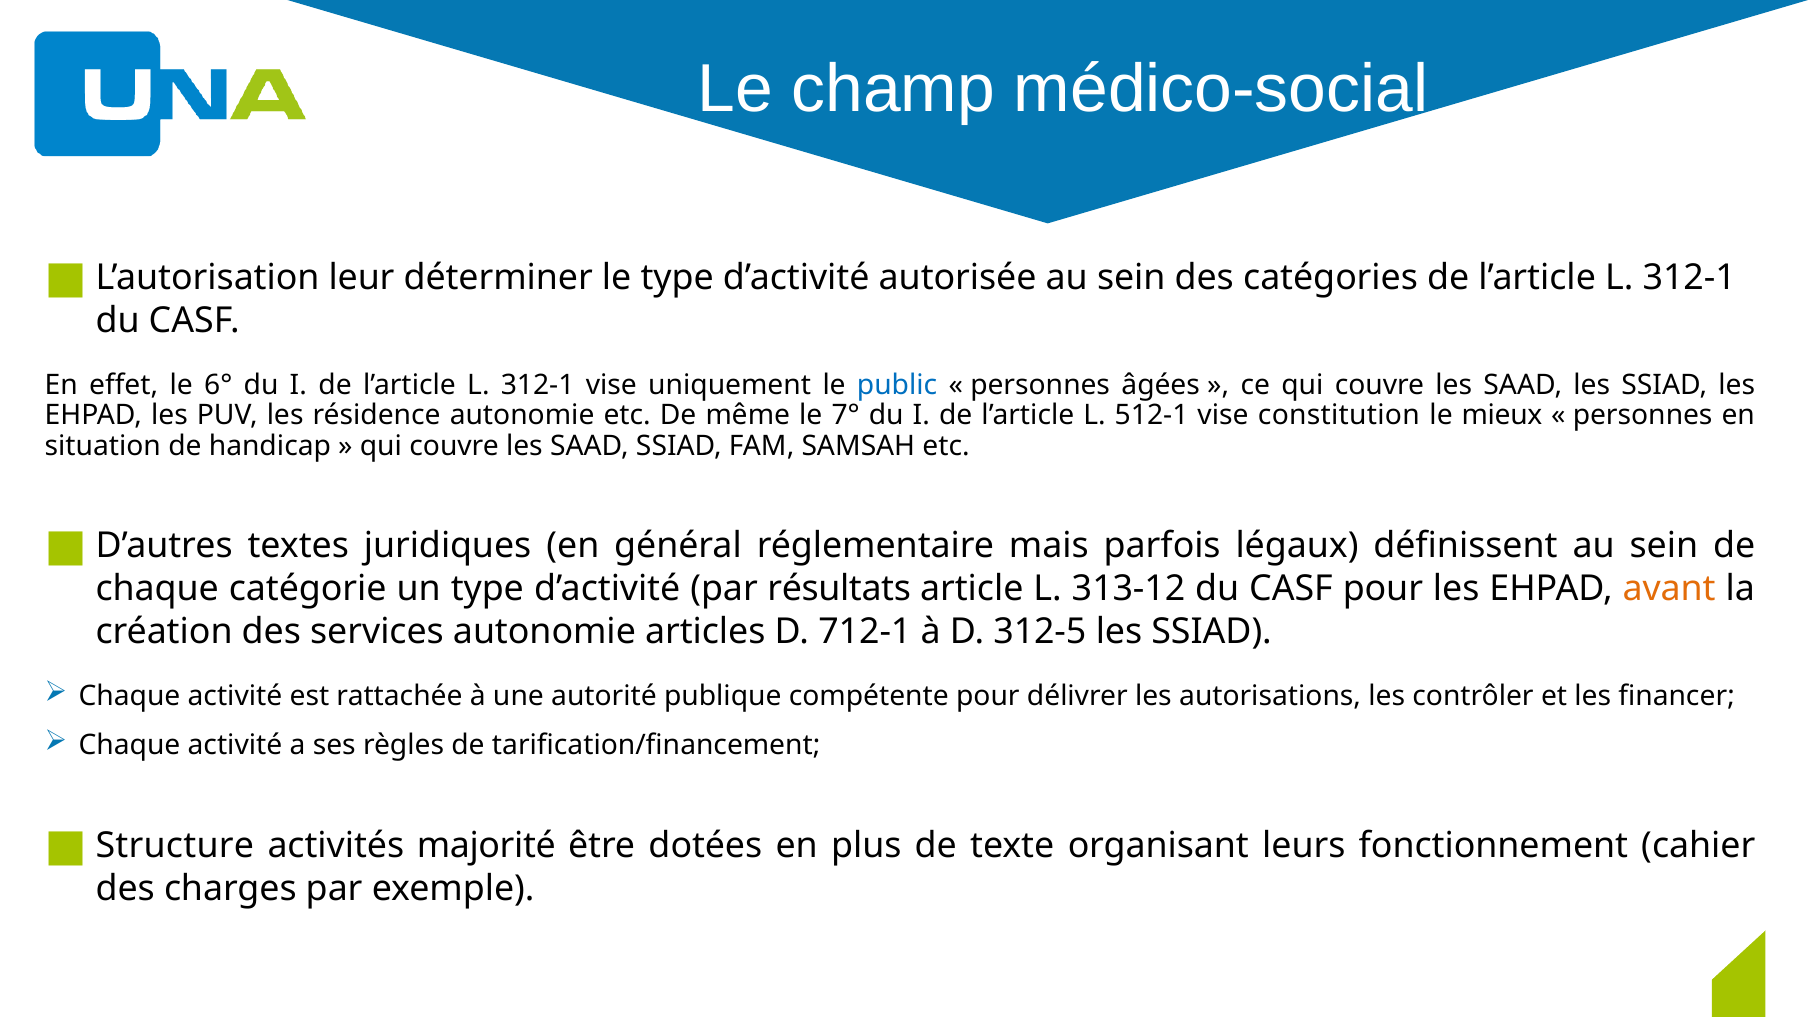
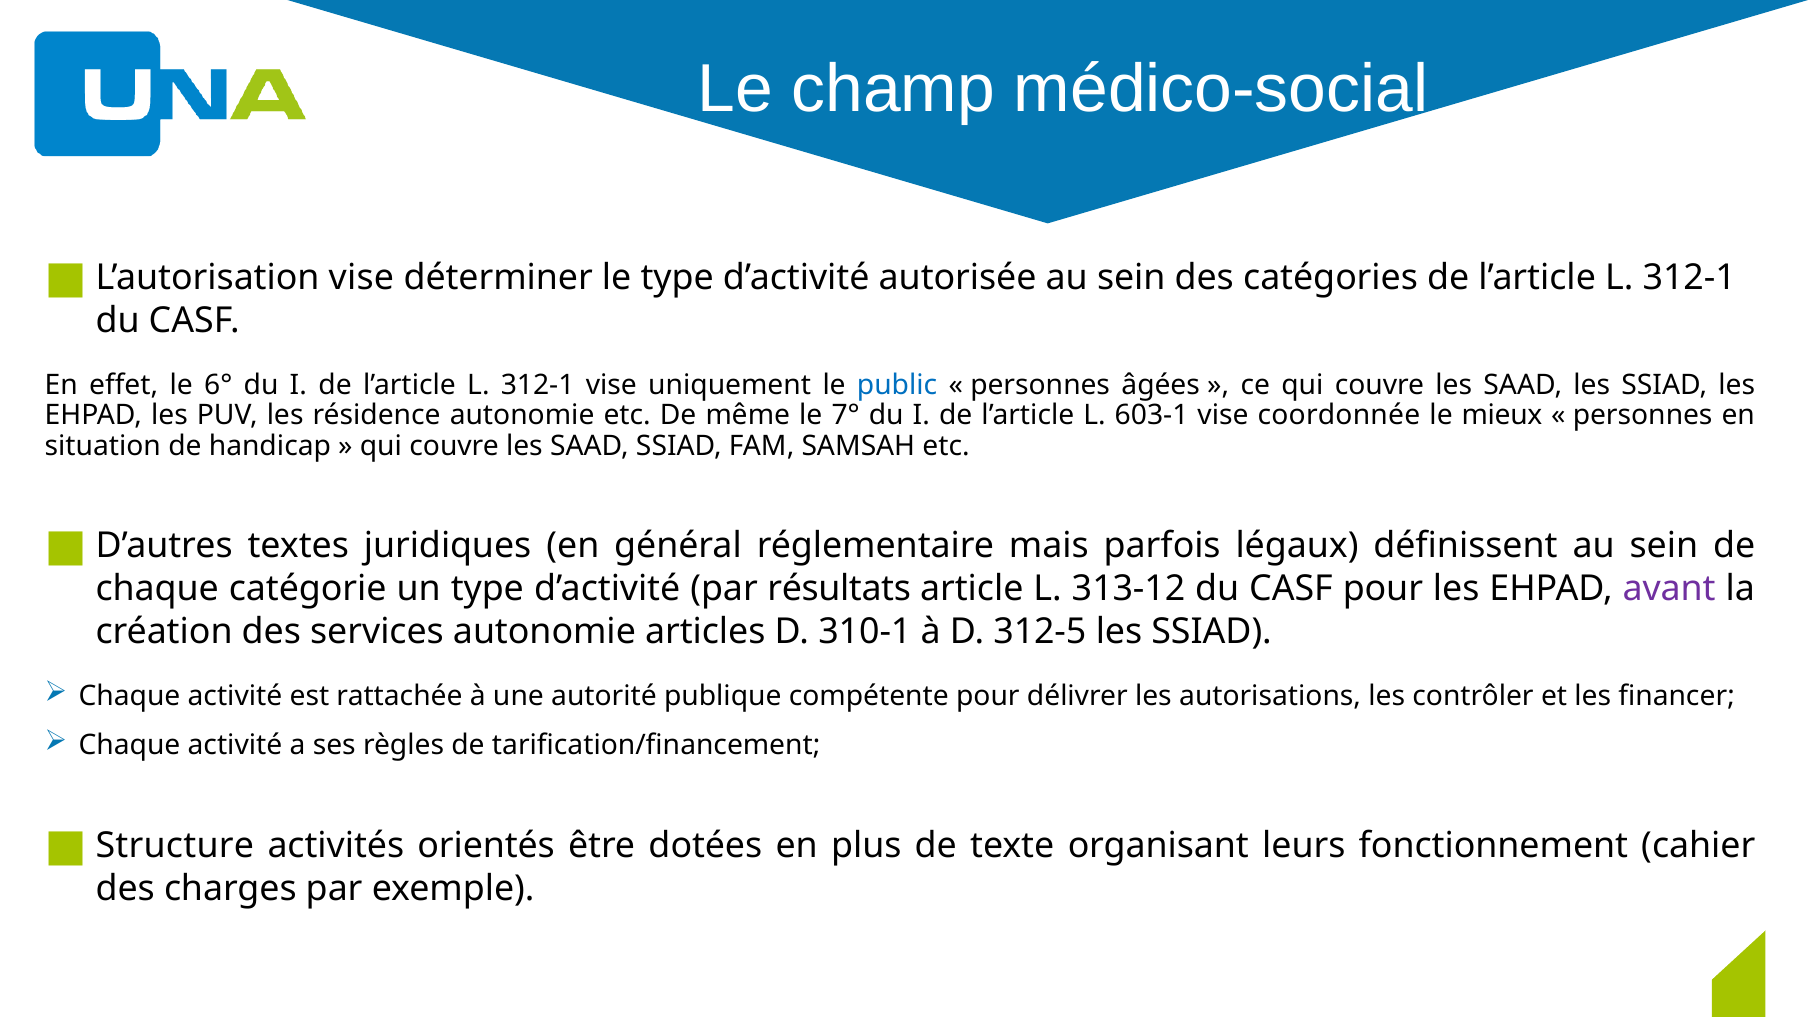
L’autorisation leur: leur -> vise (361, 278)
512-1: 512-1 -> 603-1 (1152, 415)
constitution: constitution -> coordonnée (1339, 415)
avant colour: orange -> purple (1669, 589)
712-1: 712-1 -> 310-1 (865, 632)
majorité: majorité -> orientés (486, 845)
